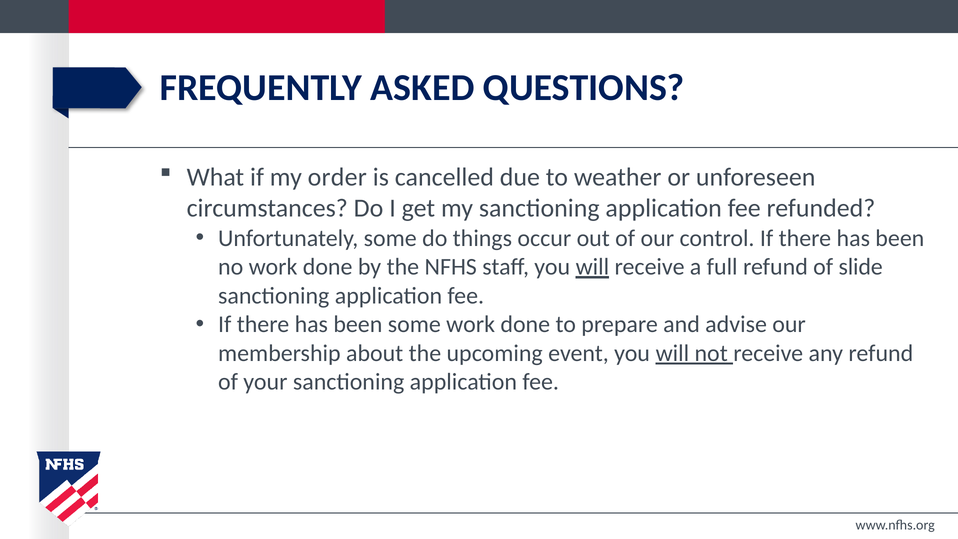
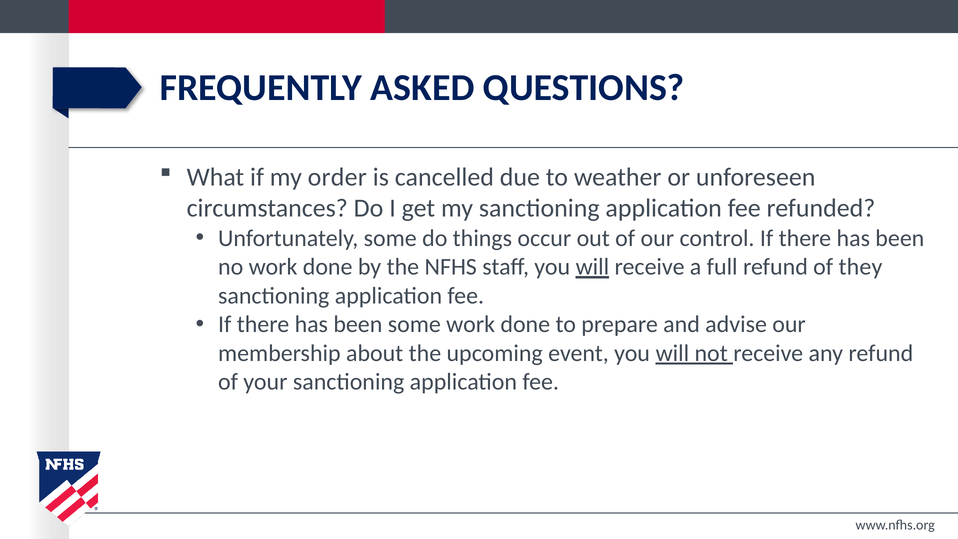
slide: slide -> they (860, 267)
